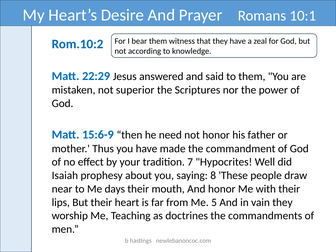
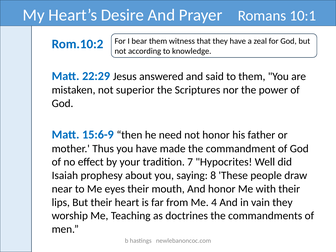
days: days -> eyes (115, 189)
5: 5 -> 4 (214, 202)
